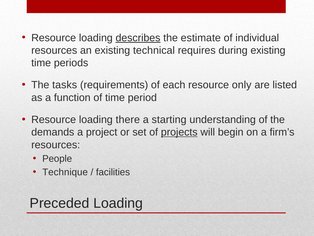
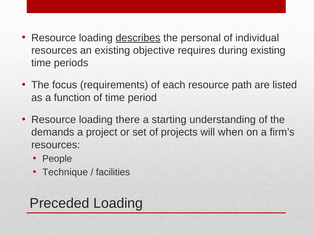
estimate: estimate -> personal (201, 38)
technical: technical -> objective (154, 50)
tasks: tasks -> focus (65, 85)
only: only -> path (242, 85)
projects underline: present -> none (179, 132)
begin: begin -> when (231, 132)
